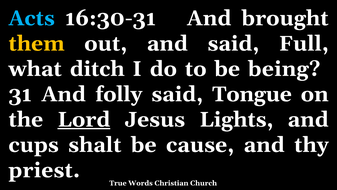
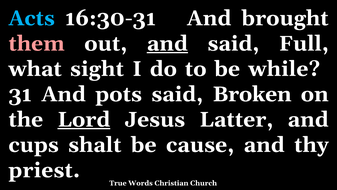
them colour: yellow -> pink (37, 44)
and underline: none -> present (167, 44)
ditch: ditch -> sight (97, 69)
being: being -> while (284, 69)
folly: folly -> pots (119, 94)
Tongue: Tongue -> Broken (252, 94)
Lights: Lights -> Latter (236, 119)
